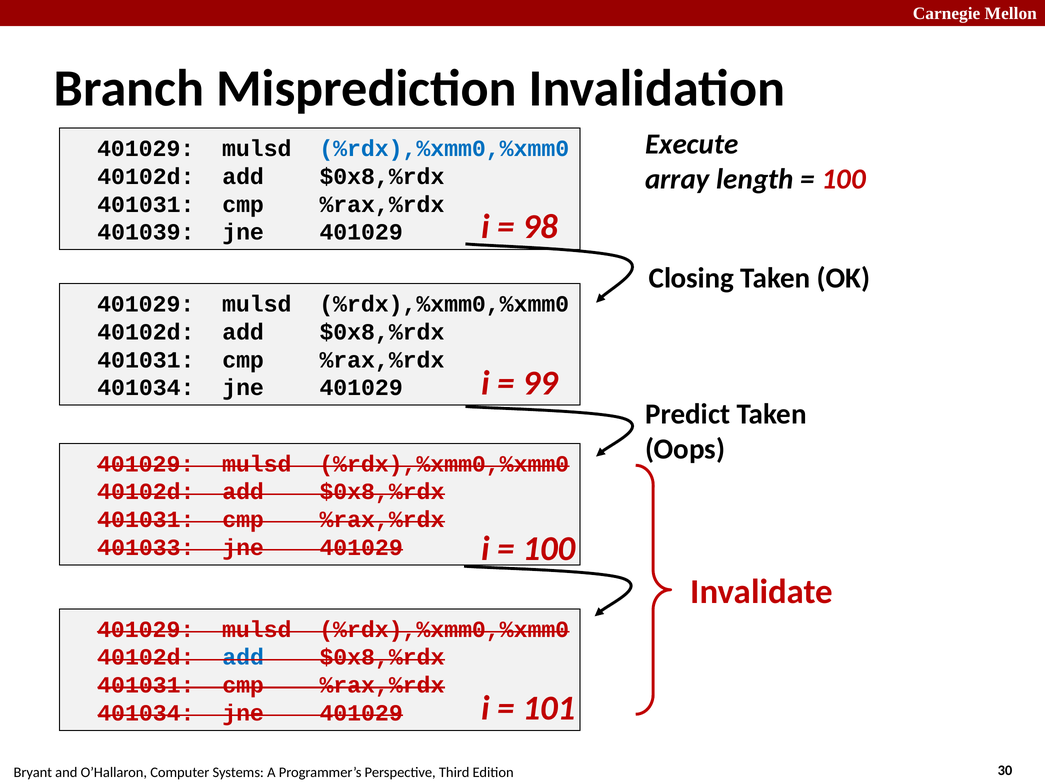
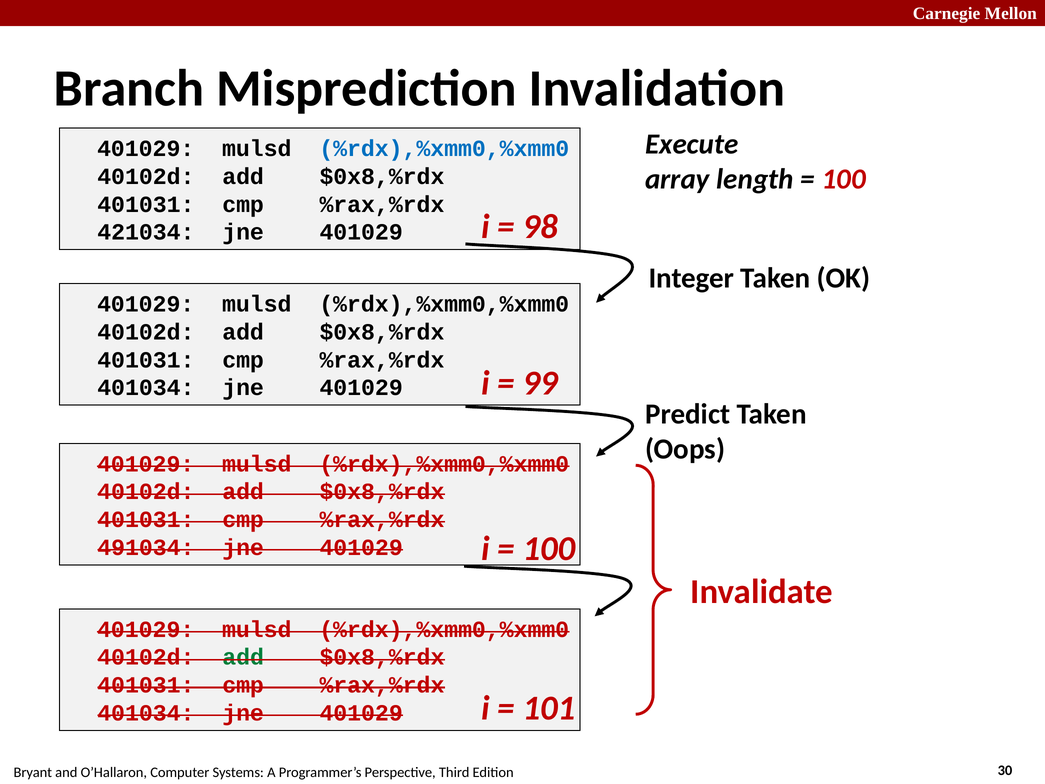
401039: 401039 -> 421034 (146, 232)
Closing: Closing -> Integer (691, 278)
401033: 401033 -> 491034 (146, 547)
add colour: blue -> green (243, 657)
